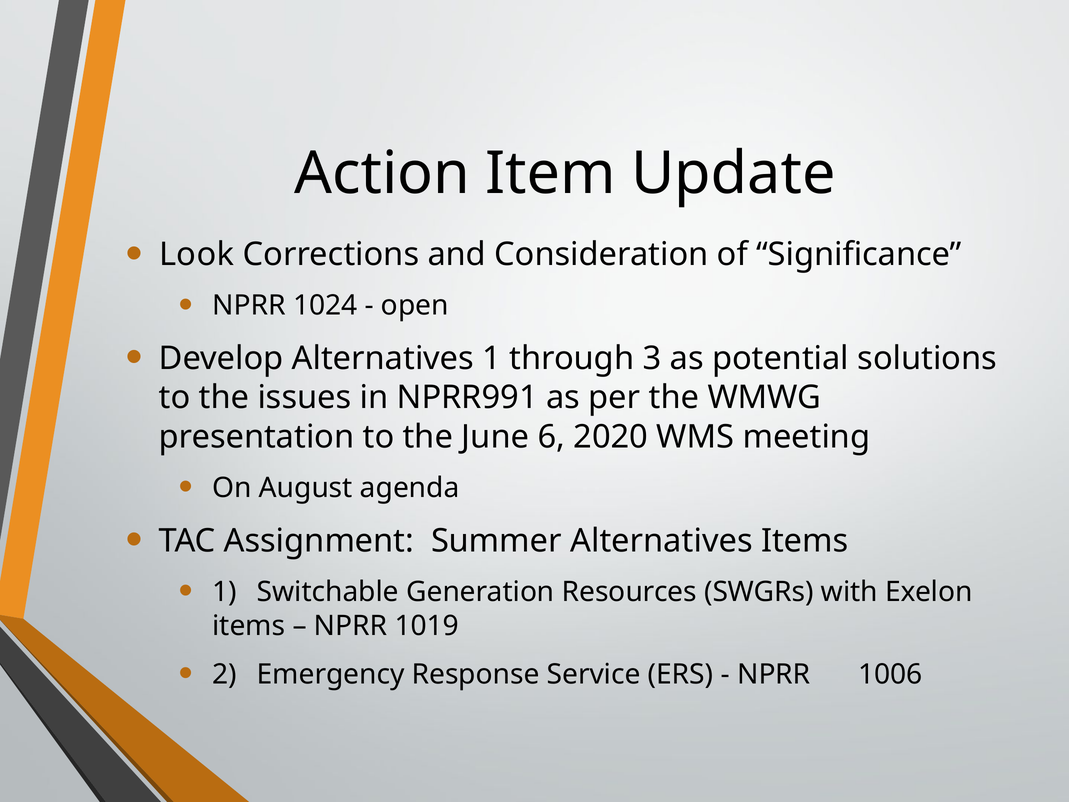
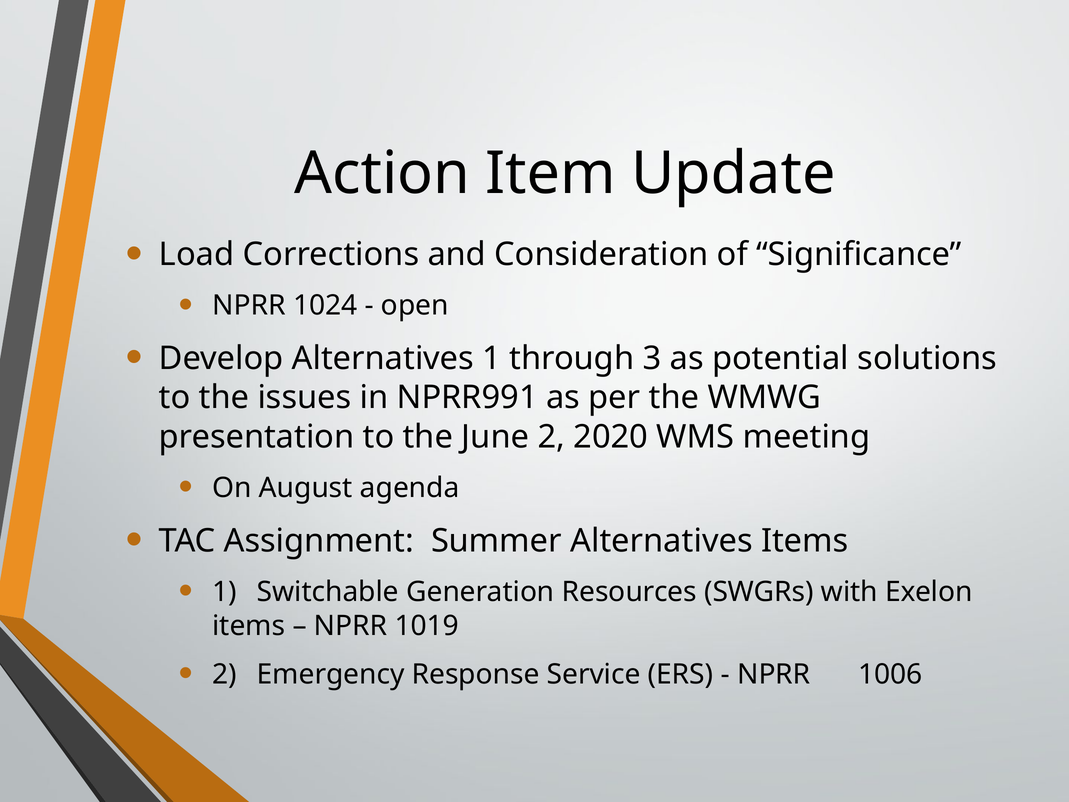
Look: Look -> Load (197, 254)
June 6: 6 -> 2 (551, 437)
